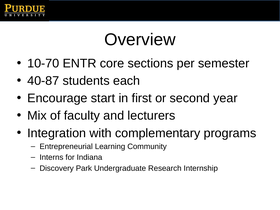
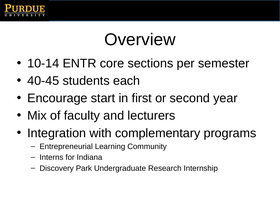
10-70: 10-70 -> 10-14 (43, 63)
40-87: 40-87 -> 40-45 (43, 81)
